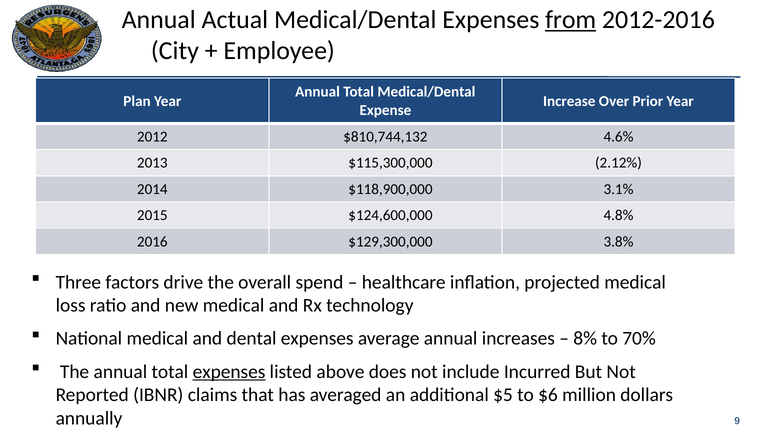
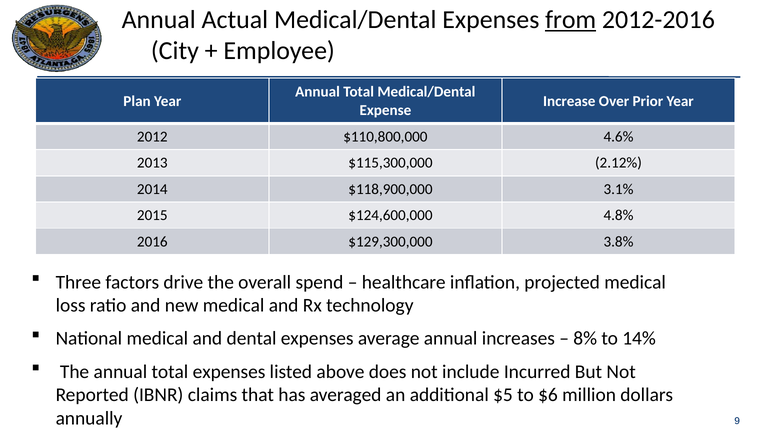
$810,744,132: $810,744,132 -> $110,800,000 (385, 137)
70%: 70% -> 14% (639, 339)
expenses underline: present -> none (229, 372)
